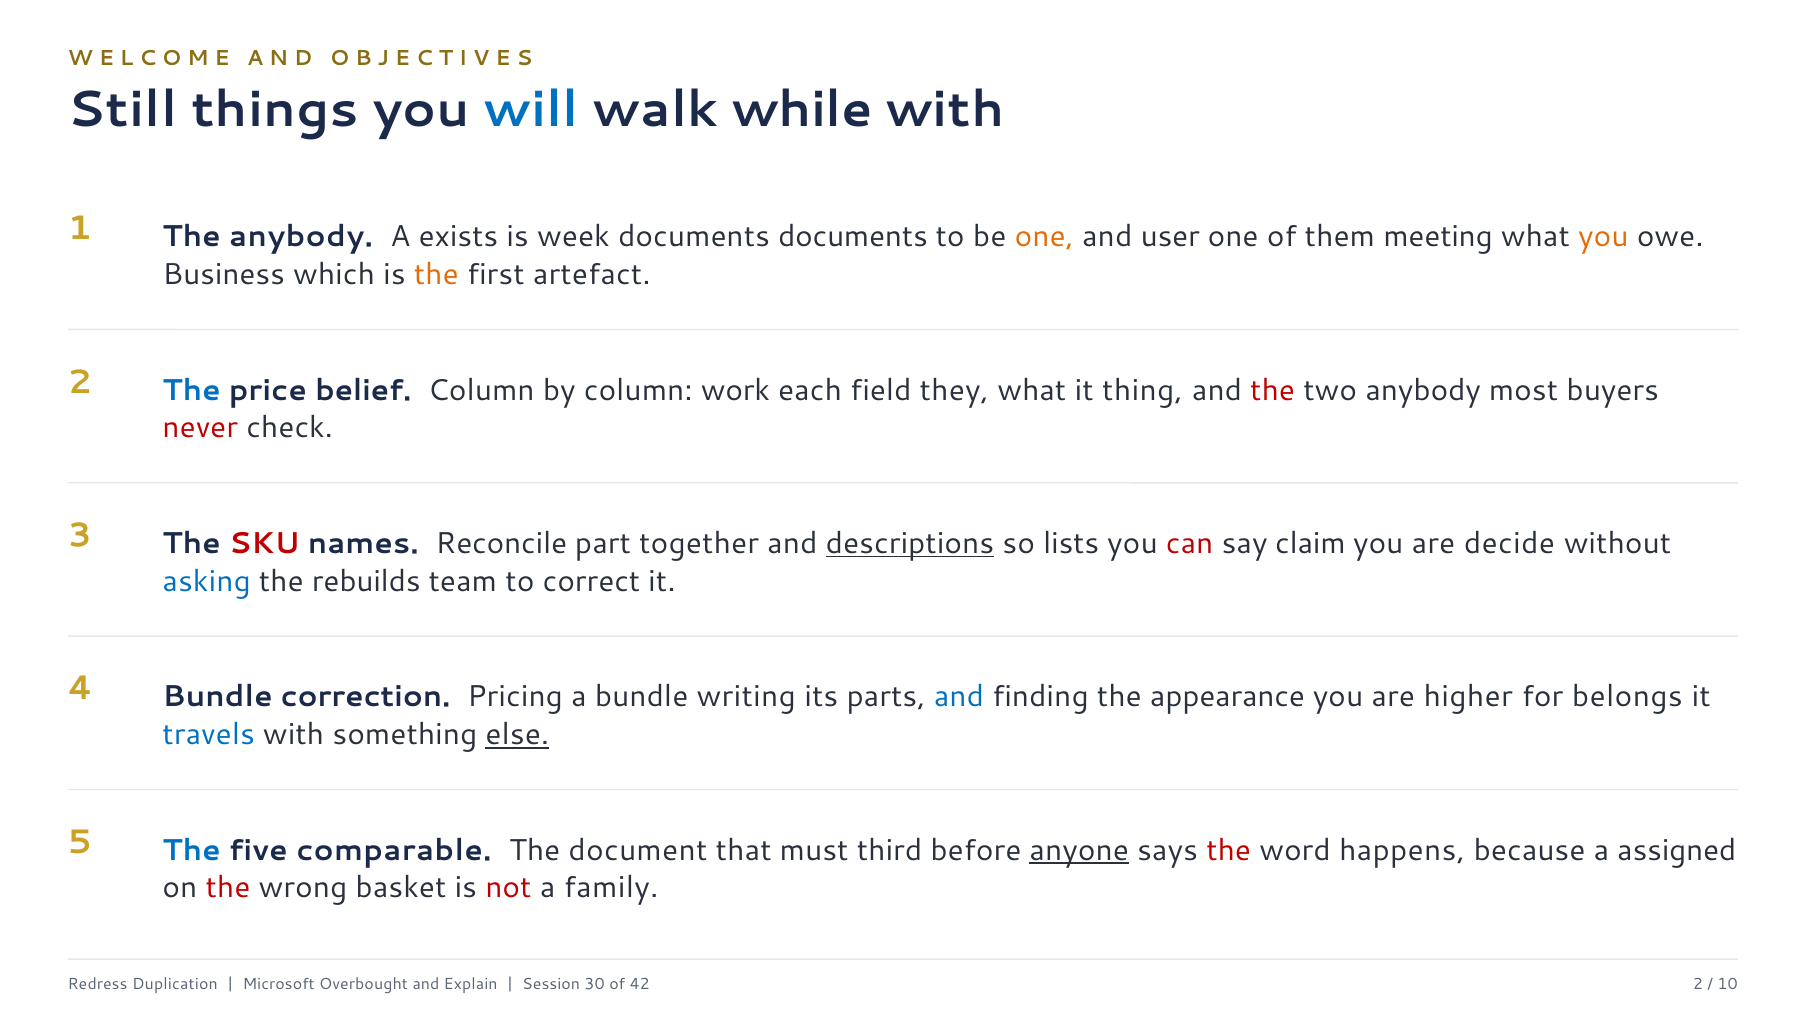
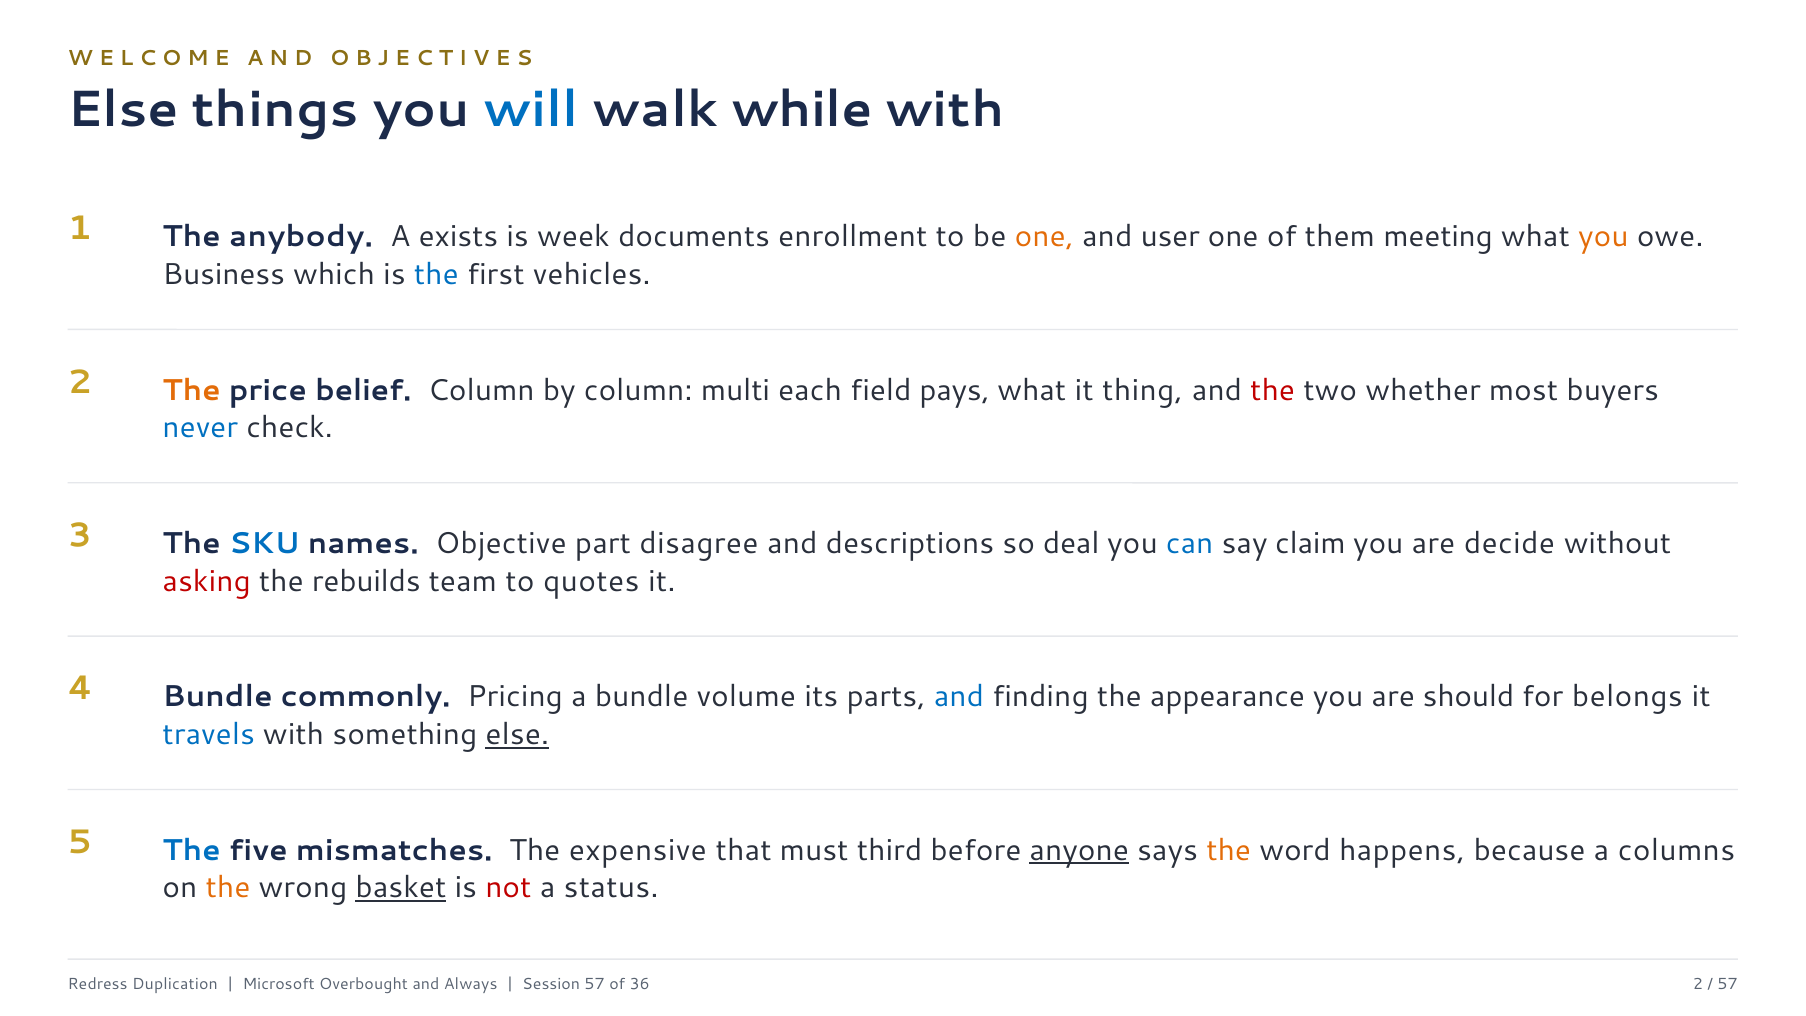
Still: Still -> Else (123, 110)
documents documents: documents -> enrollment (853, 237)
the colour: orange -> blue (436, 275)
artefact: artefact -> vehicles (592, 275)
The colour: blue -> orange (192, 390)
work: work -> multi (736, 390)
they: they -> pays (955, 390)
two anybody: anybody -> whether (1423, 390)
never colour: red -> blue (200, 428)
SKU colour: red -> blue (264, 543)
Reconcile: Reconcile -> Objective (501, 543)
together: together -> disagree (699, 543)
descriptions underline: present -> none (910, 543)
lists: lists -> deal (1071, 543)
can colour: red -> blue (1190, 543)
asking colour: blue -> red (207, 581)
correct: correct -> quotes (591, 581)
correction: correction -> commonly (366, 697)
writing: writing -> volume (746, 697)
higher: higher -> should (1469, 697)
comparable: comparable -> mismatches (394, 850)
document: document -> expensive (638, 850)
the colour: red -> orange (1229, 850)
assigned: assigned -> columns (1677, 850)
the colour: red -> orange (228, 888)
basket underline: none -> present (401, 888)
family: family -> status (611, 888)
Explain: Explain -> Always (471, 984)
Session 30: 30 -> 57 (595, 984)
42: 42 -> 36 (640, 984)
10: 10 -> 57 (1728, 984)
